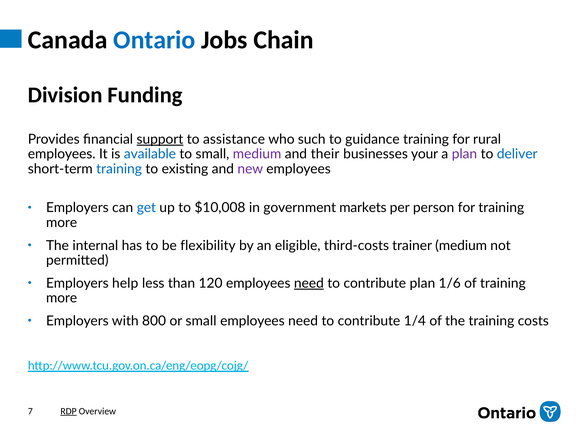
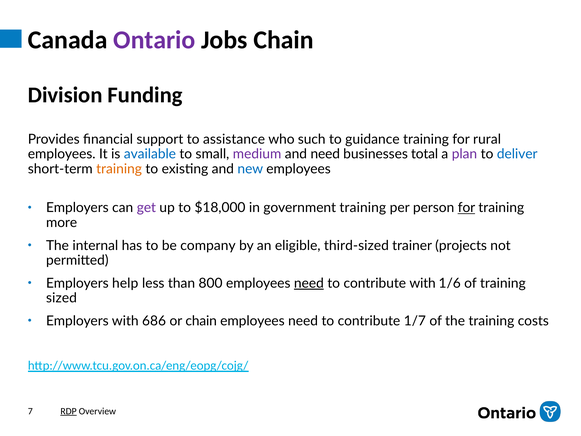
Ontario colour: blue -> purple (154, 40)
support underline: present -> none (160, 139)
and their: their -> need (325, 154)
your: your -> total (425, 154)
training colour: blue -> orange (119, 169)
new colour: purple -> blue (250, 169)
get colour: blue -> purple (146, 208)
$10,008: $10,008 -> $18,000 (220, 208)
government markets: markets -> training (363, 208)
for underline: none -> present (467, 208)
flexibility: flexibility -> company (208, 245)
third-costs: third-costs -> third-sized (356, 245)
trainer medium: medium -> projects (461, 245)
120: 120 -> 800 (211, 283)
contribute plan: plan -> with (423, 283)
more: more -> sized (61, 298)
800: 800 -> 686 (154, 321)
or small: small -> chain (201, 321)
1/4: 1/4 -> 1/7 (415, 321)
